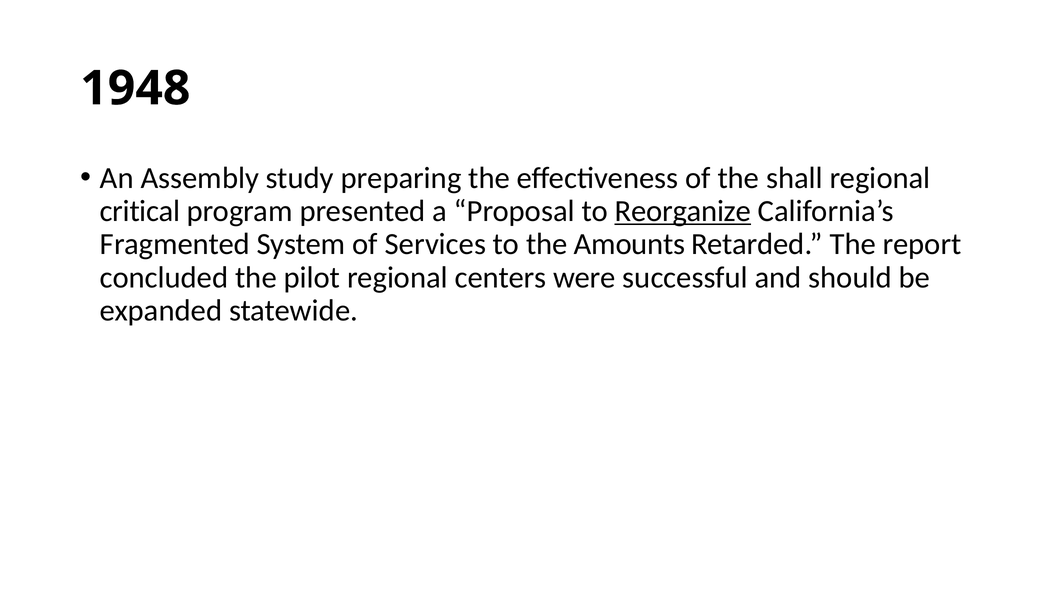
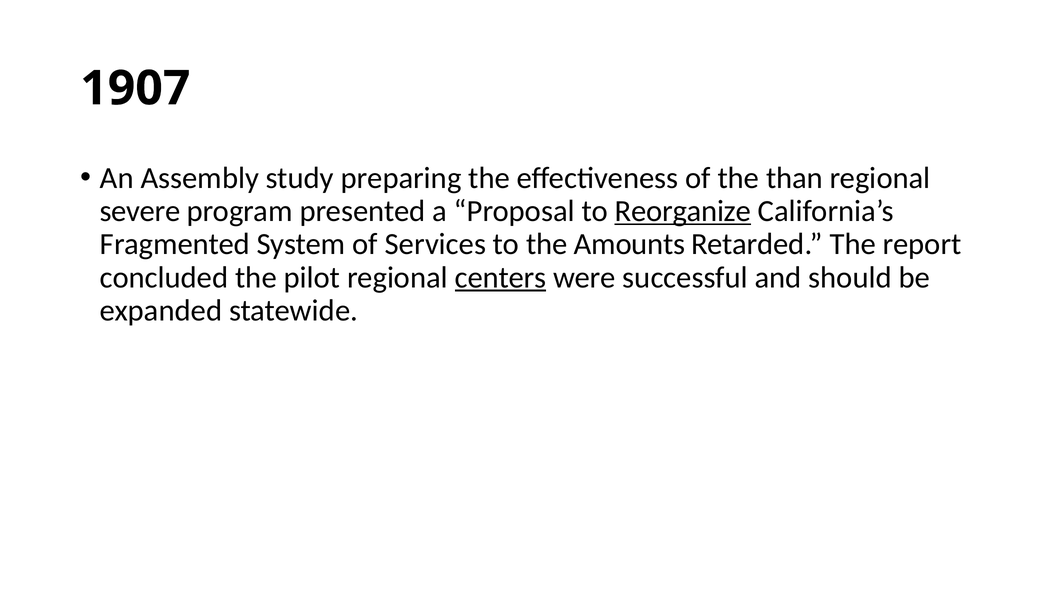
1948: 1948 -> 1907 (135, 88)
shall: shall -> than (794, 178)
critical: critical -> severe (140, 211)
centers underline: none -> present (501, 277)
